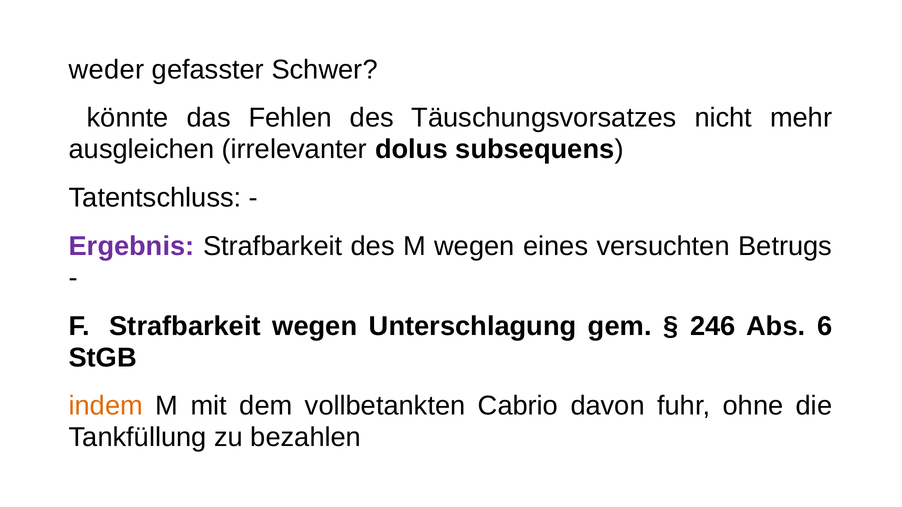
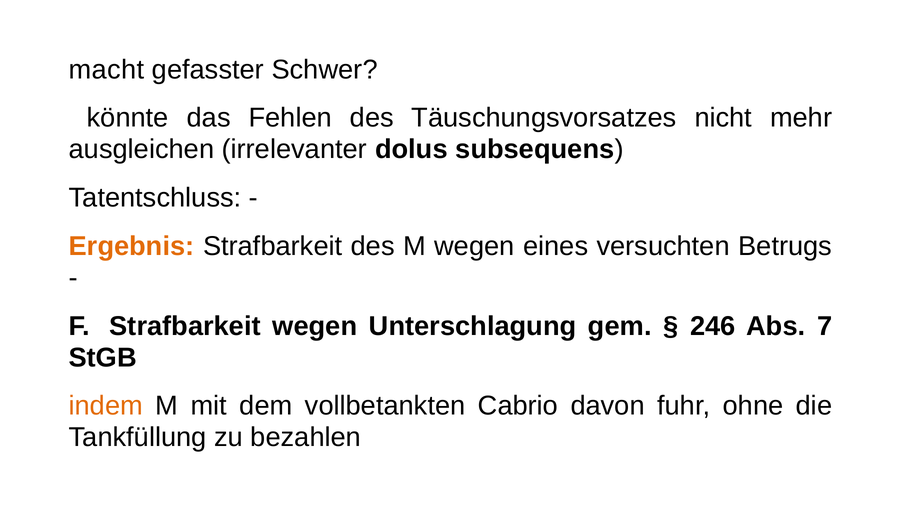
weder: weder -> macht (106, 70)
Ergebnis colour: purple -> orange (132, 246)
6: 6 -> 7 (825, 326)
